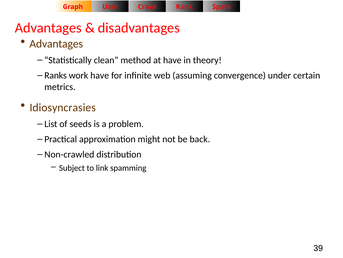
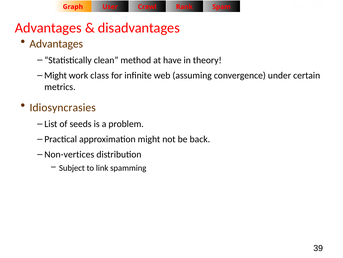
Ranks: Ranks -> Might (56, 75)
work have: have -> class (100, 75)
Non-crawled: Non-crawled -> Non-vertices (69, 154)
